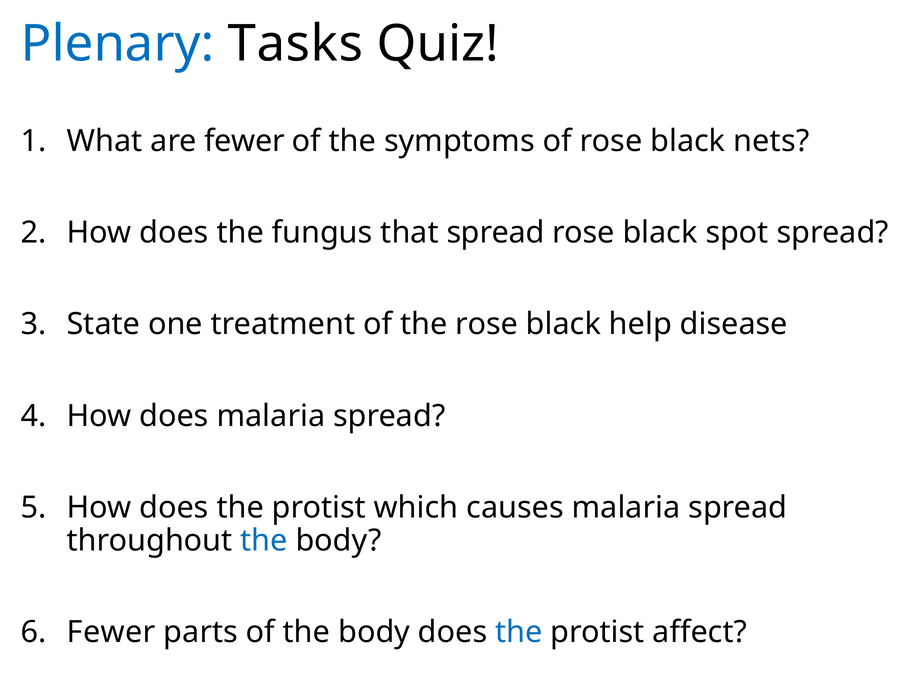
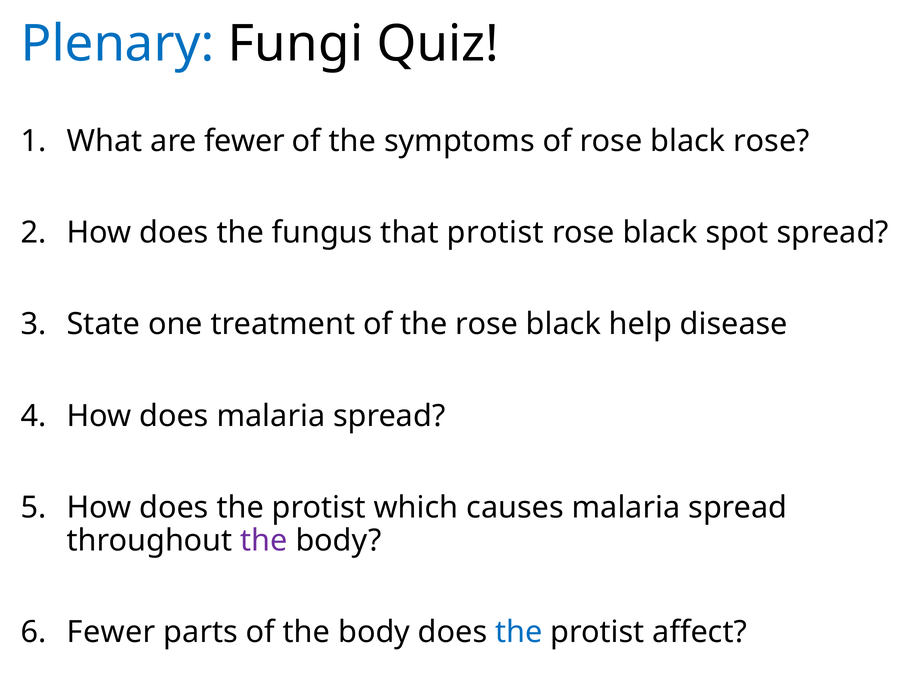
Tasks: Tasks -> Fungi (295, 44)
black nets: nets -> rose (771, 141)
that spread: spread -> protist (495, 233)
the colour: blue -> purple (264, 541)
